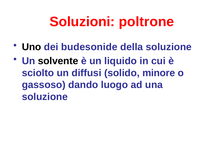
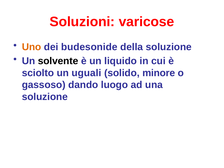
poltrone: poltrone -> varicose (146, 22)
Uno colour: black -> orange (32, 47)
diffusi: diffusi -> uguali (86, 73)
